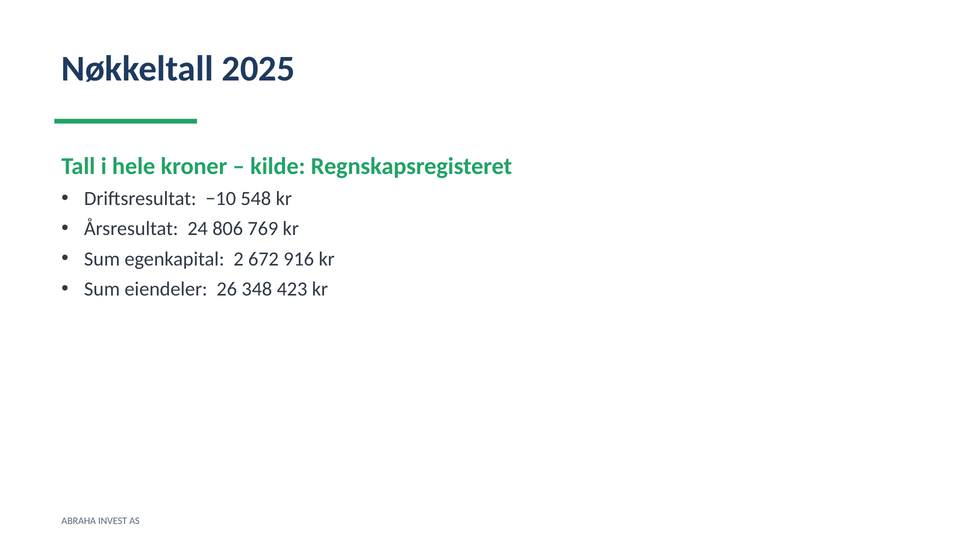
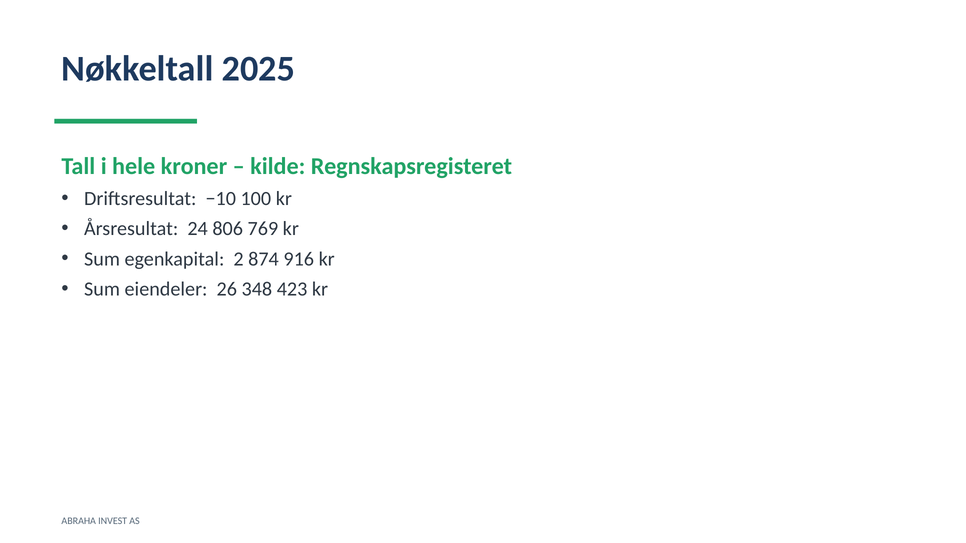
548: 548 -> 100 (256, 199)
672: 672 -> 874 (263, 259)
